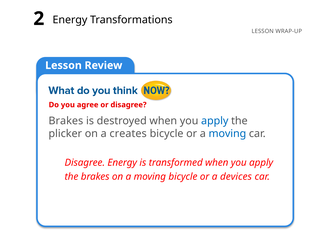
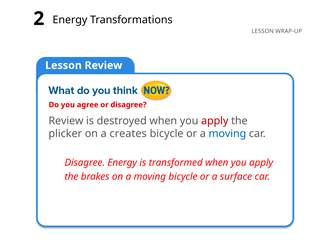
Brakes: Brakes -> Review (66, 121)
apply colour: blue -> red (215, 121)
devices: devices -> surface (236, 177)
